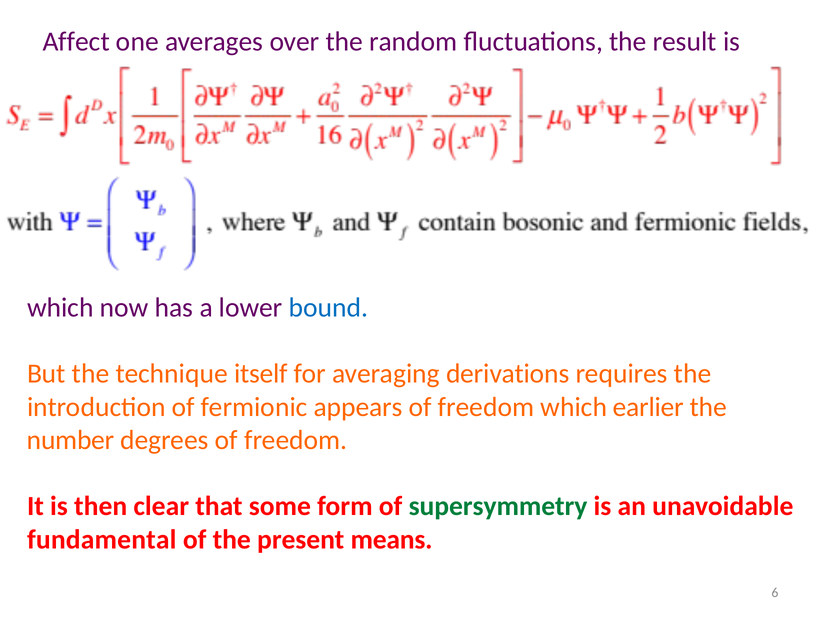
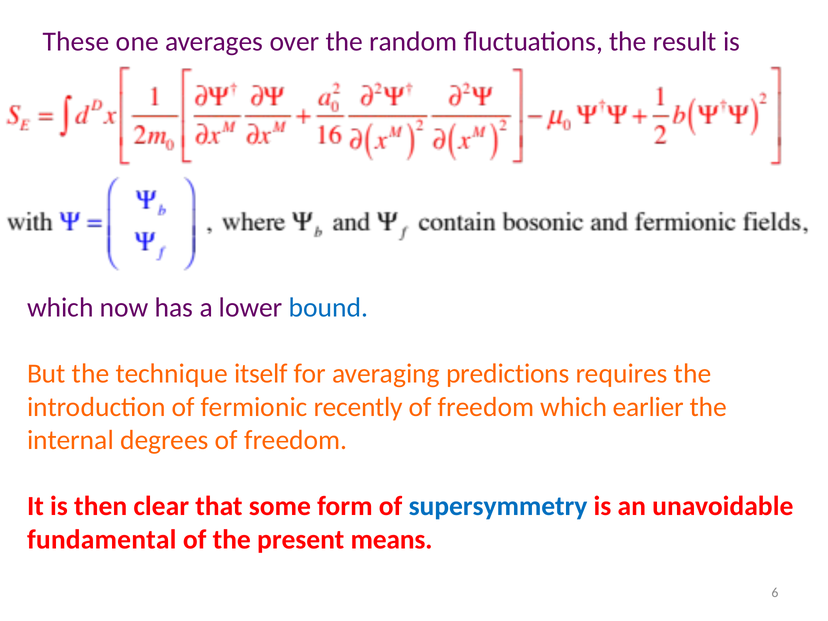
Affect: Affect -> These (76, 42)
derivations: derivations -> predictions (508, 374)
appears: appears -> recently (358, 407)
number: number -> internal (70, 440)
supersymmetry colour: green -> blue (498, 506)
